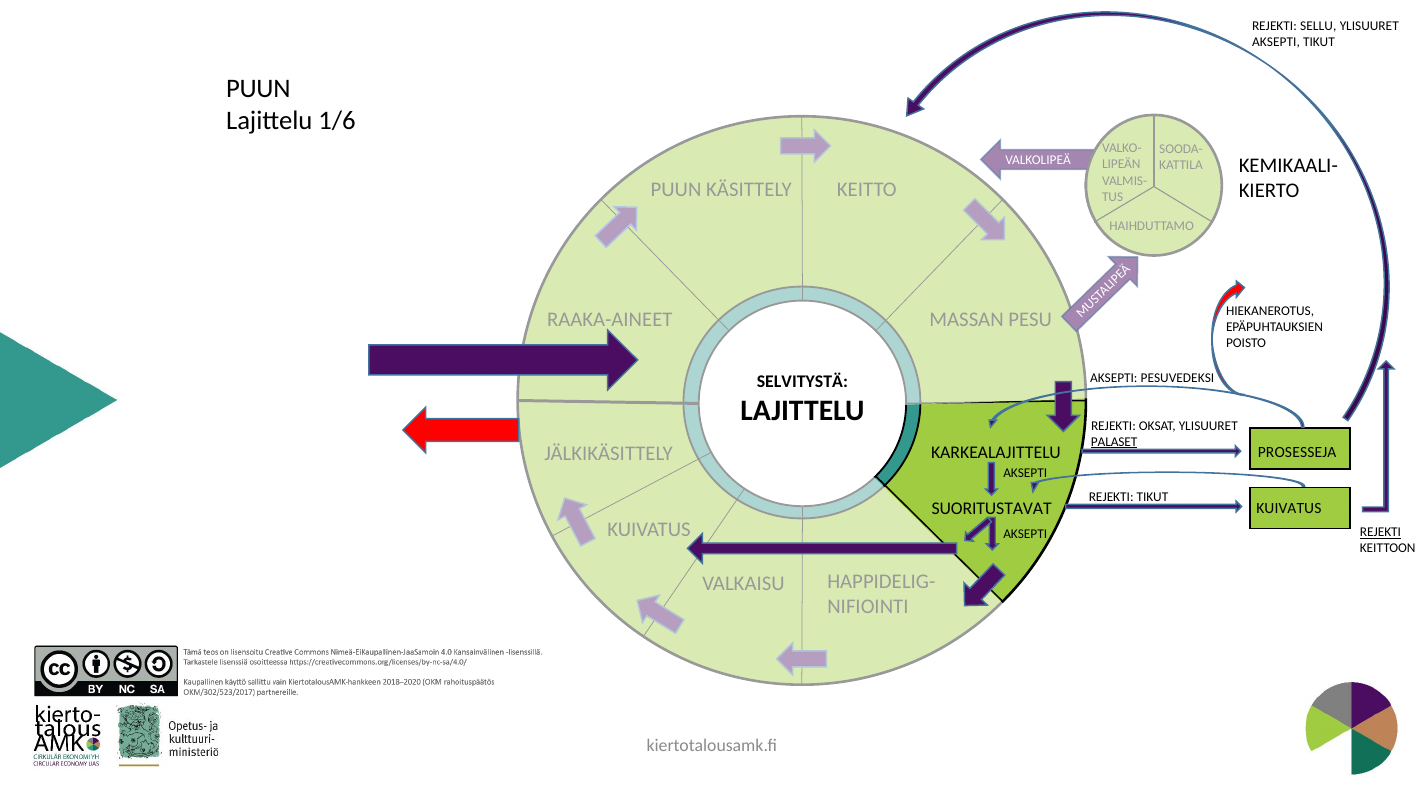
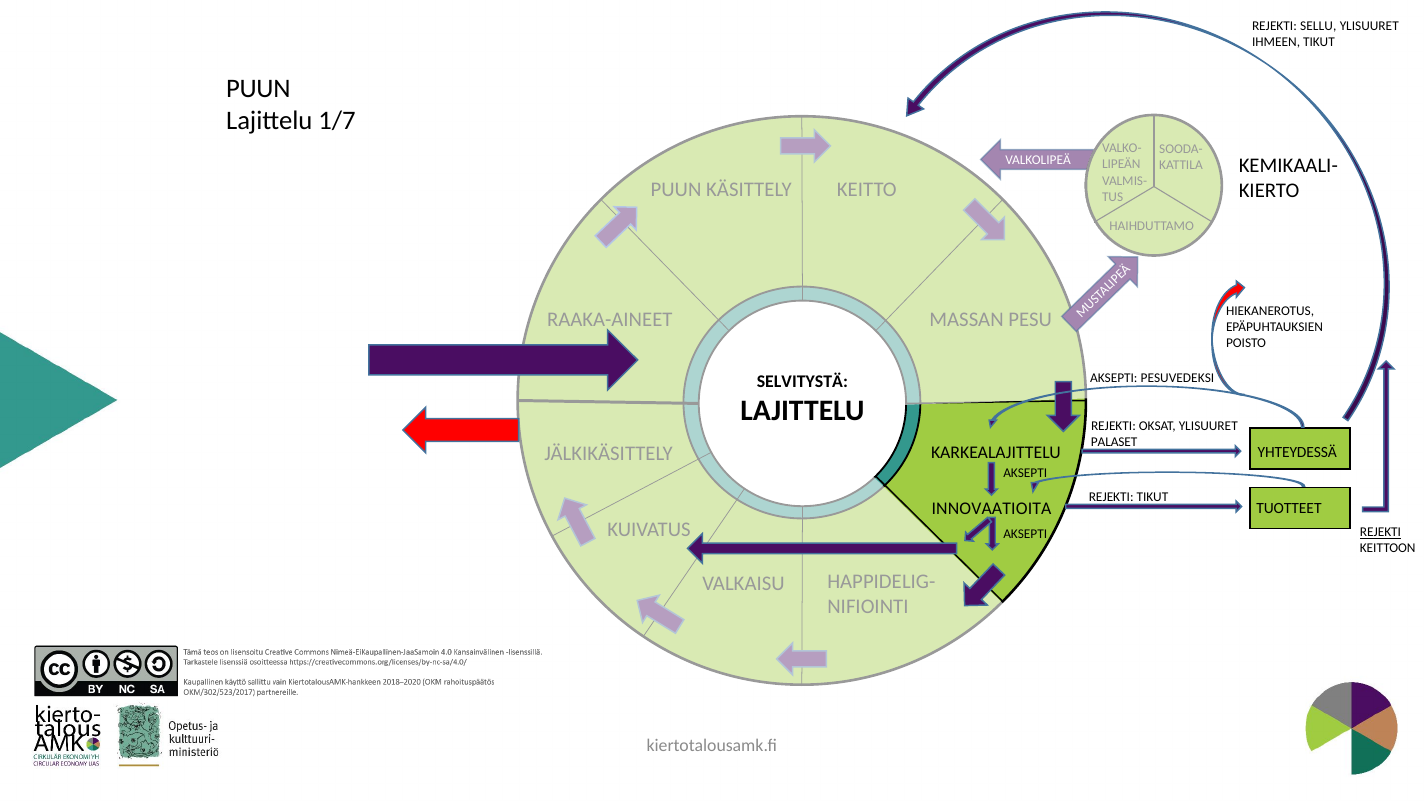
AKSEPTI: AKSEPTI -> IHMEEN (1276, 42)
1/6: 1/6 -> 1/7 (337, 120)
PALASET underline: present -> none (1114, 442)
PROSESSEJA: PROSESSEJA -> YHTEYDESSÄ (1297, 452)
SUORITUSTAVAT: SUORITUSTAVAT -> INNOVAATIOITA (992, 509)
KUIVATUS: KUIVATUS -> TUOTTEET (1289, 509)
